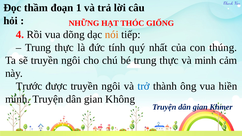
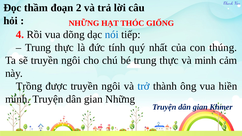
1: 1 -> 2 (79, 8)
nói colour: orange -> blue (112, 35)
Trước: Trước -> Trồng (29, 86)
gian Không: Không -> Những (120, 99)
